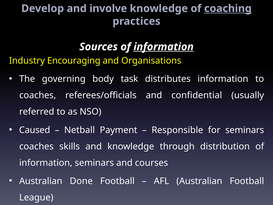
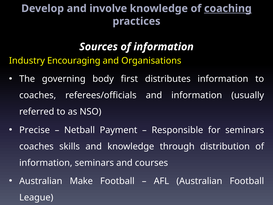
information underline: present -> none (164, 47)
task: task -> first (129, 79)
and confidential: confidential -> information (197, 95)
Caused: Caused -> Precise (35, 130)
Done: Done -> Make (81, 181)
